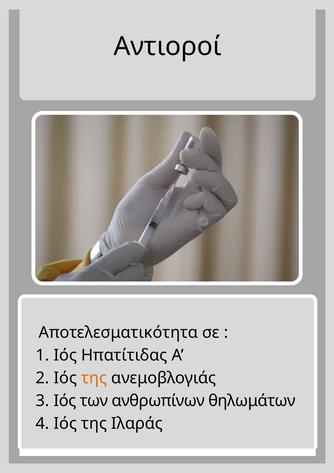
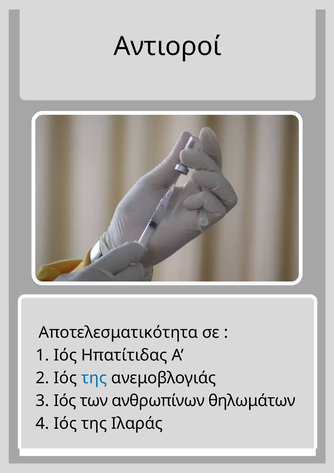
της colour: orange -> blue (94, 378)
